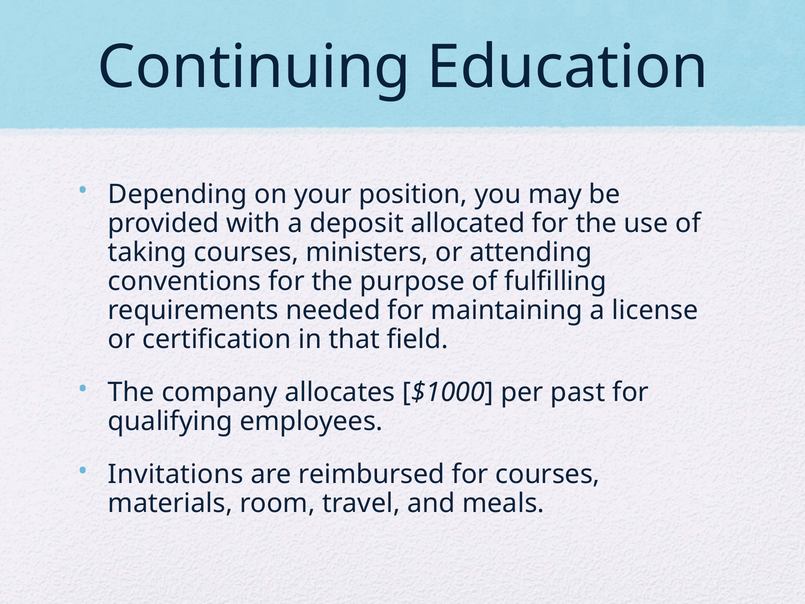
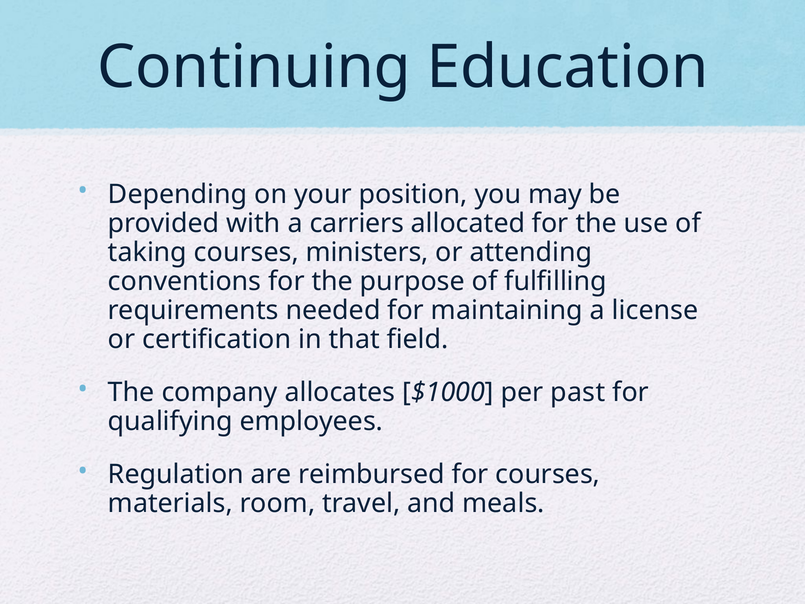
deposit: deposit -> carriers (357, 223)
Invitations: Invitations -> Regulation (176, 474)
